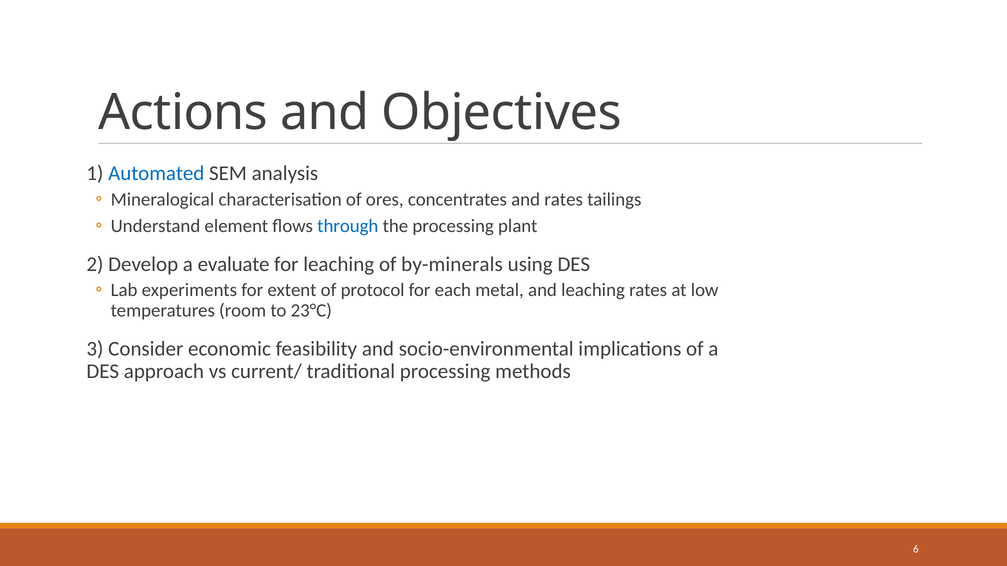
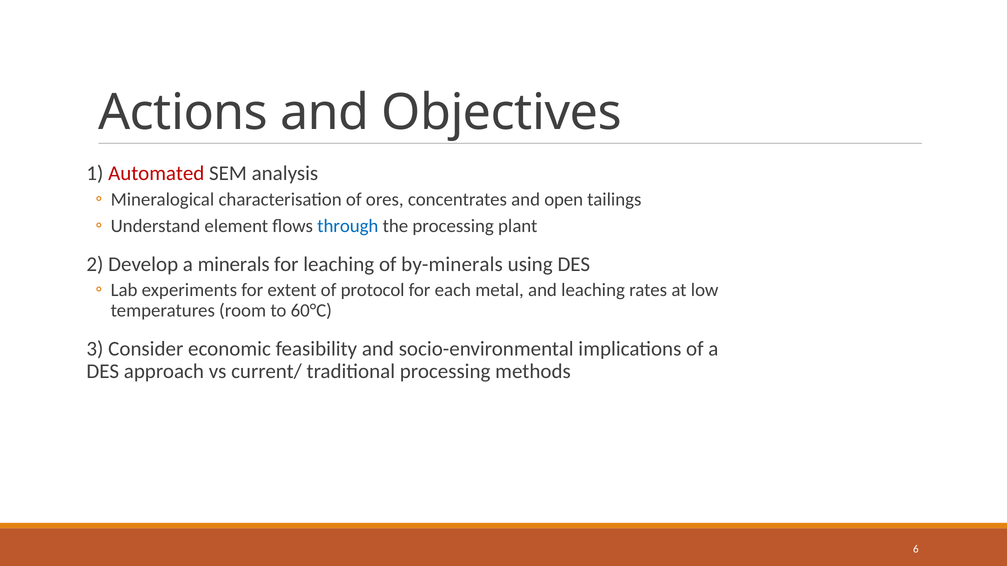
Automated colour: blue -> red (156, 174)
and rates: rates -> open (564, 199)
evaluate: evaluate -> minerals (234, 264)
23°C: 23°C -> 60°C (311, 311)
